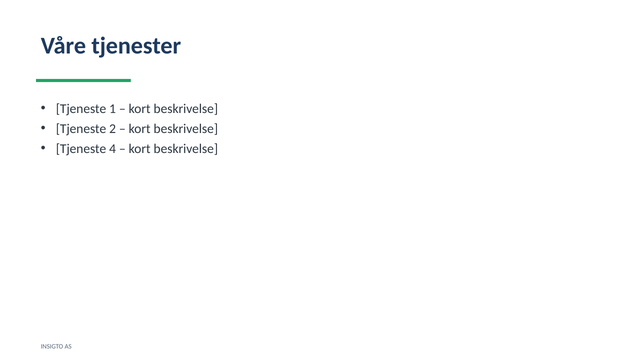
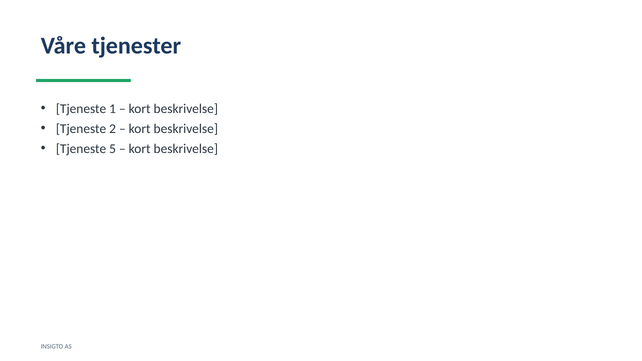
4: 4 -> 5 (113, 149)
